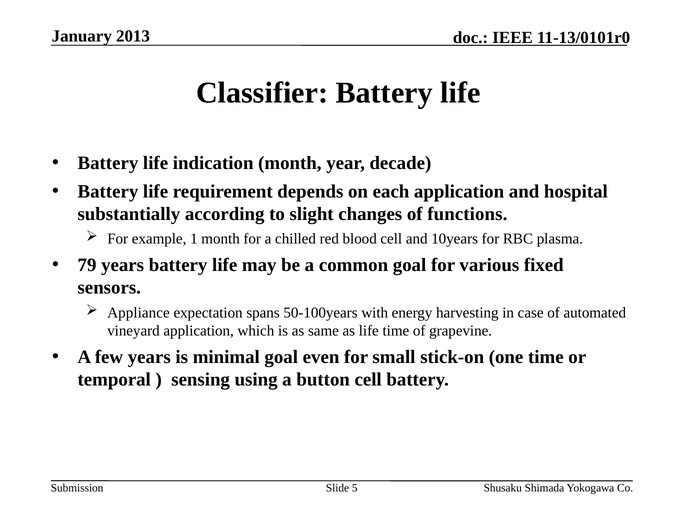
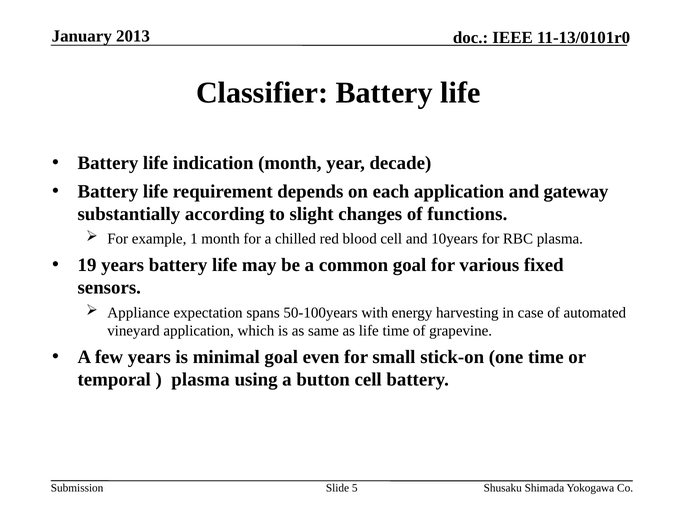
hospital: hospital -> gateway (576, 191)
79: 79 -> 19 (87, 265)
sensing: sensing -> plasma (201, 379)
